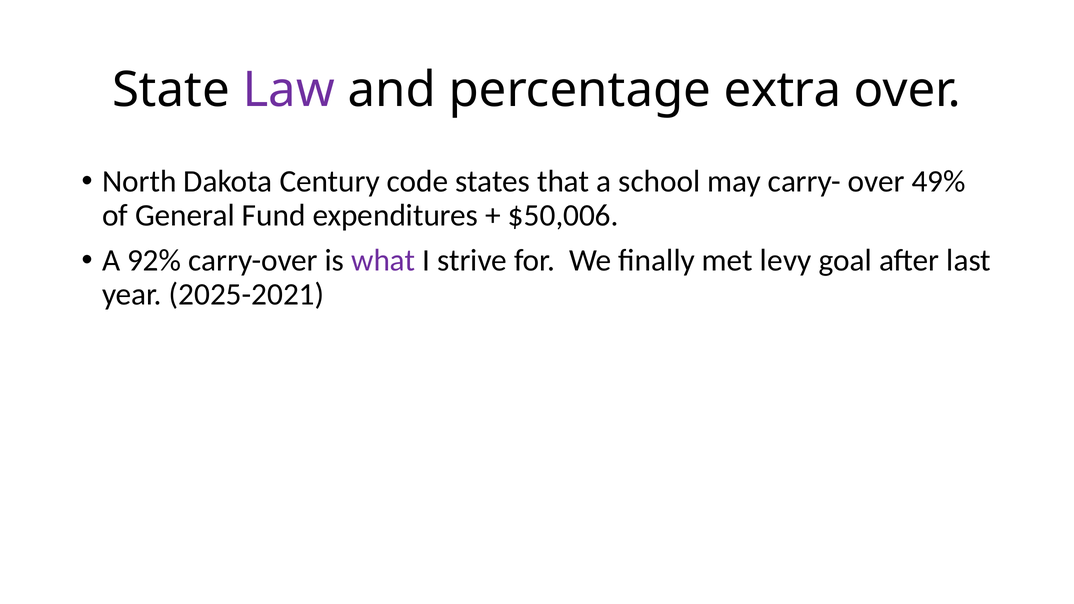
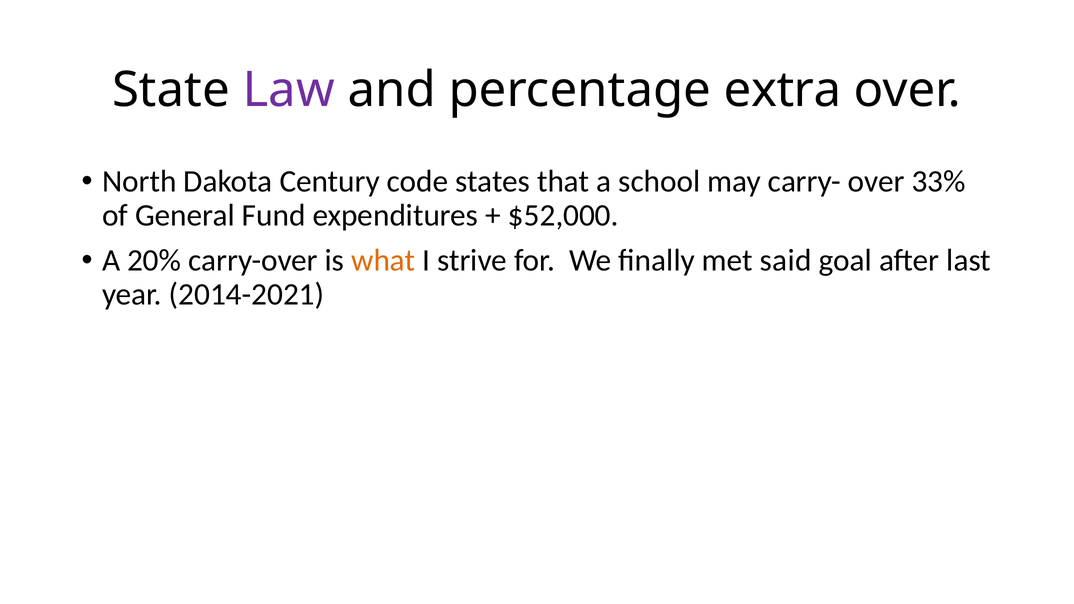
49%: 49% -> 33% (939, 182)
$50,006: $50,006 -> $52,000 (563, 215)
92%: 92% -> 20% (154, 260)
what colour: purple -> orange (383, 260)
levy: levy -> said (786, 260)
2025-2021: 2025-2021 -> 2014-2021 (247, 294)
